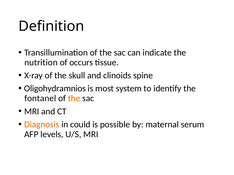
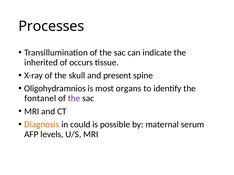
Definition: Definition -> Processes (51, 26)
nutrition: nutrition -> inherited (41, 63)
clinoids: clinoids -> present (117, 76)
system: system -> organs (129, 89)
the colour: orange -> purple (74, 99)
